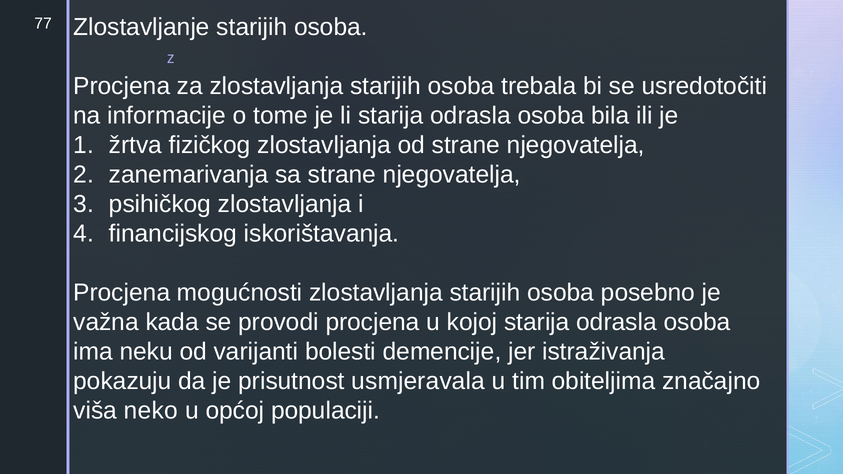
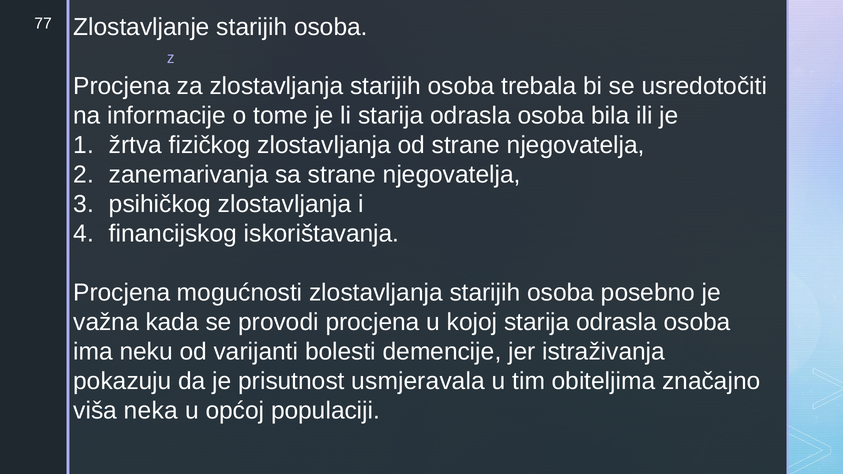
neko: neko -> neka (151, 411)
